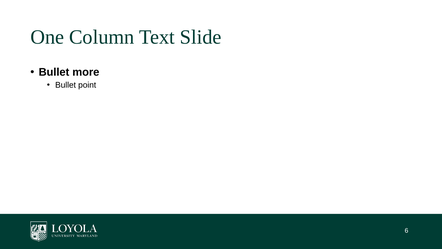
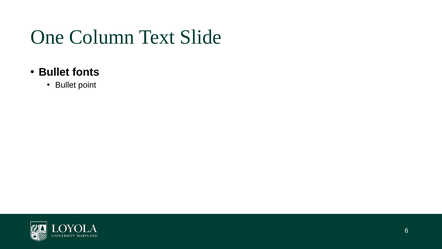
more: more -> fonts (86, 72)
